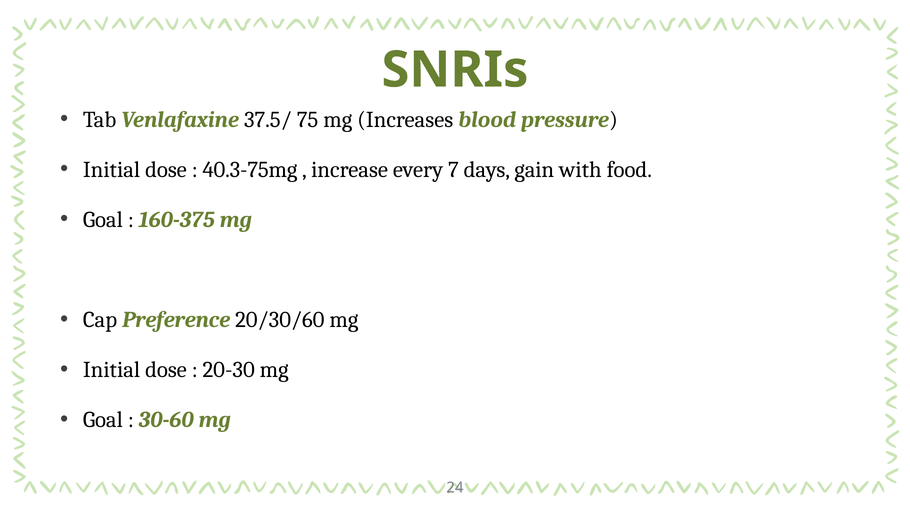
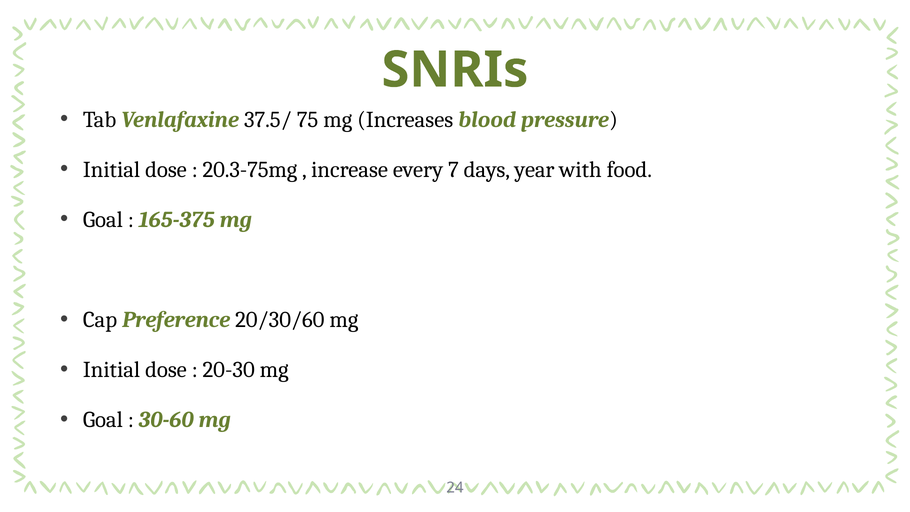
40.3-75mg: 40.3-75mg -> 20.3-75mg (250, 170)
gain: gain -> year (534, 170)
160-375: 160-375 -> 165-375 (177, 220)
